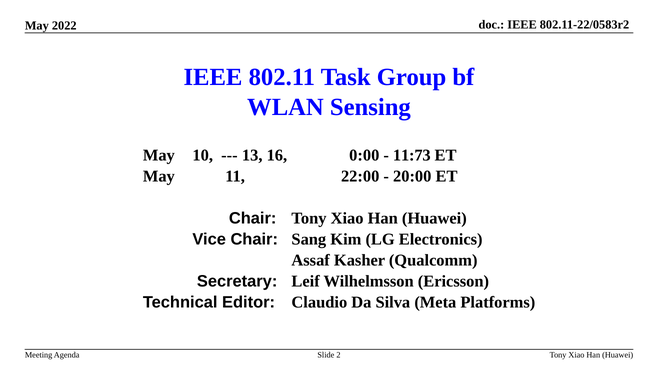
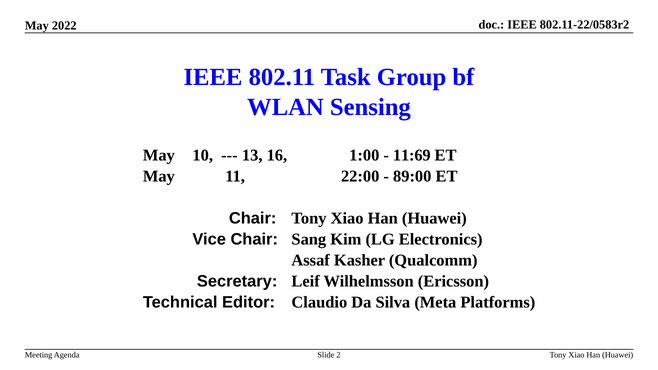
0:00: 0:00 -> 1:00 (364, 155)
11:73: 11:73 -> 11:69 (412, 155)
20:00: 20:00 -> 89:00 (412, 176)
